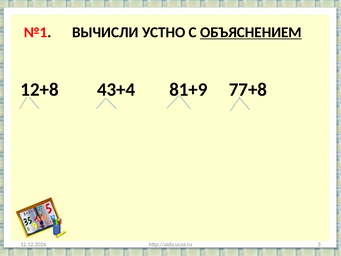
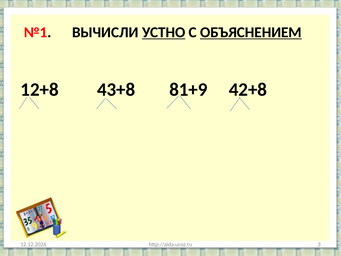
УСТНО underline: none -> present (164, 32)
43+4: 43+4 -> 43+8 (116, 89)
77+8: 77+8 -> 42+8 (248, 89)
